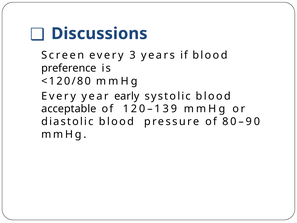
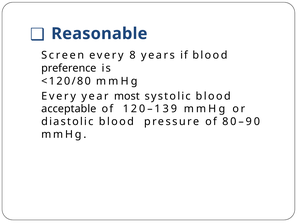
Discussions: Discussions -> Reasonable (99, 34)
3: 3 -> 8 (132, 55)
early: early -> most (127, 96)
